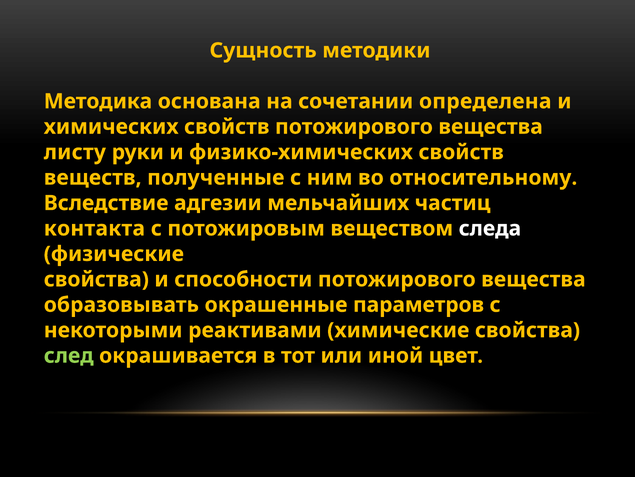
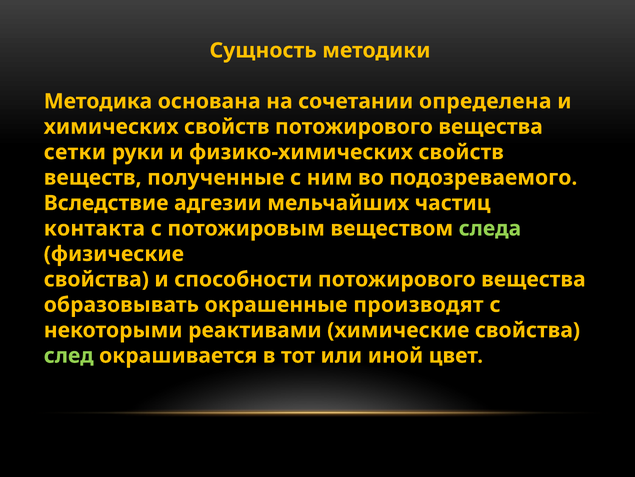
листу: листу -> сетки (75, 152)
относительному: относительному -> подозреваемого (483, 177)
следа colour: white -> light green (490, 228)
параметров: параметров -> производят (418, 304)
